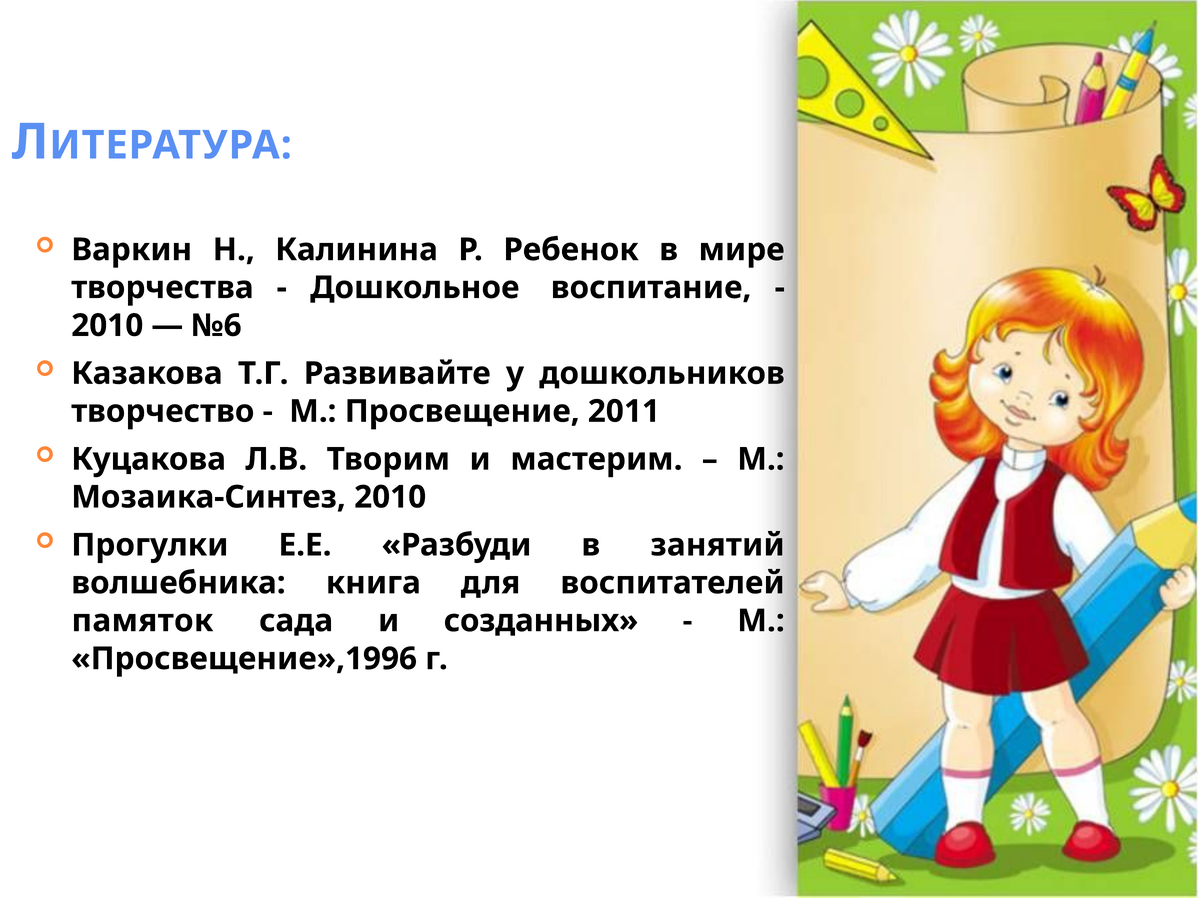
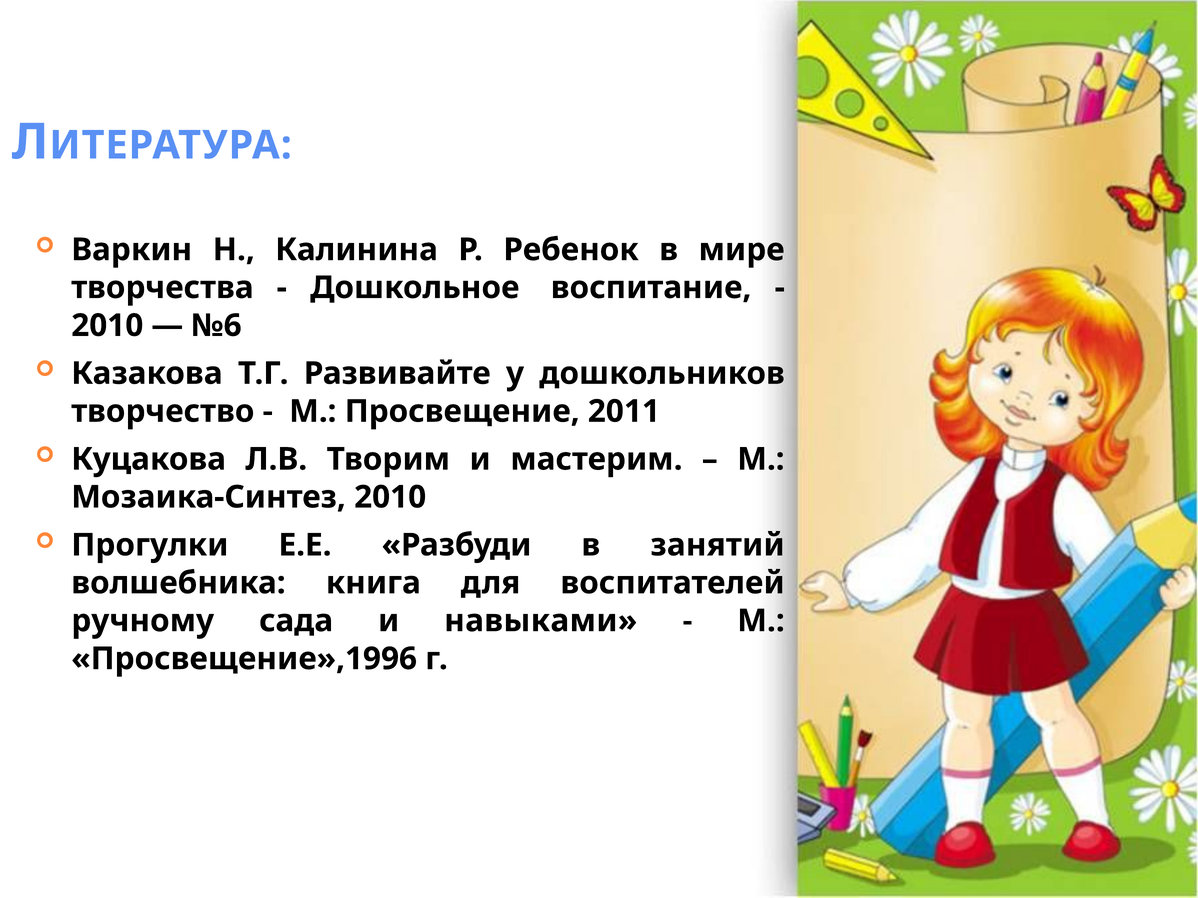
памяток: памяток -> ручному (143, 621)
созданных: созданных -> навыками (541, 621)
